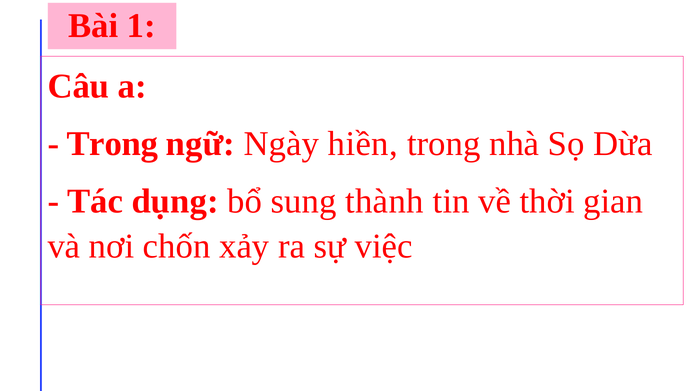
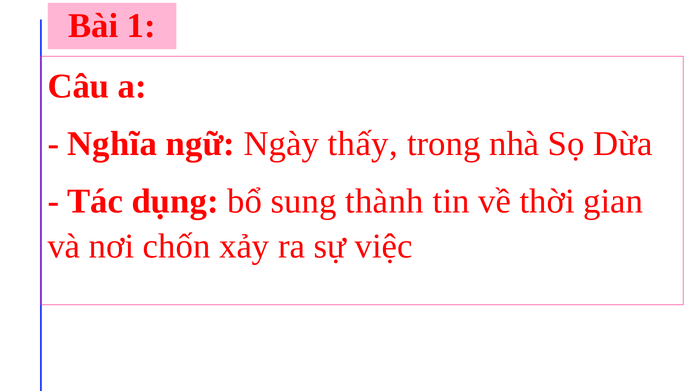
Trong: Trong -> Nghĩa (112, 144)
hiền: hiền -> thấy (363, 144)
